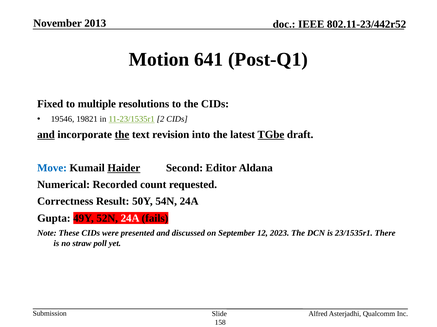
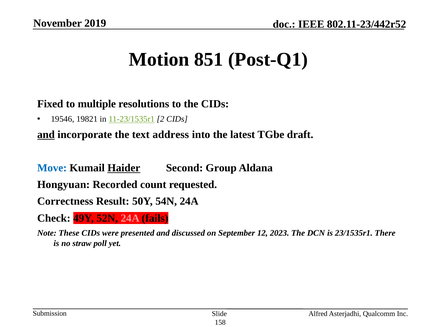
2013: 2013 -> 2019 (95, 23)
641: 641 -> 851 (209, 60)
the underline: present -> none (122, 135)
revision: revision -> address (171, 135)
TGbe underline: present -> none (271, 135)
Editor: Editor -> Group (221, 168)
Numerical: Numerical -> Hongyuan (64, 185)
Gupta: Gupta -> Check (54, 219)
24A colour: white -> pink (130, 219)
